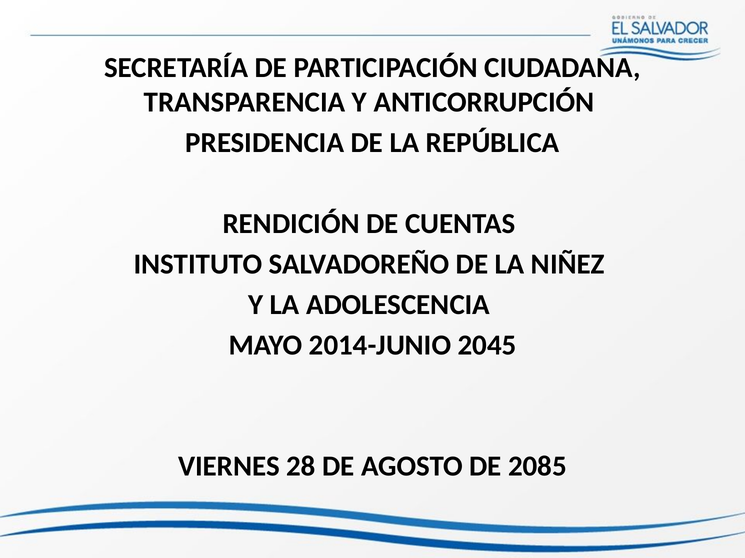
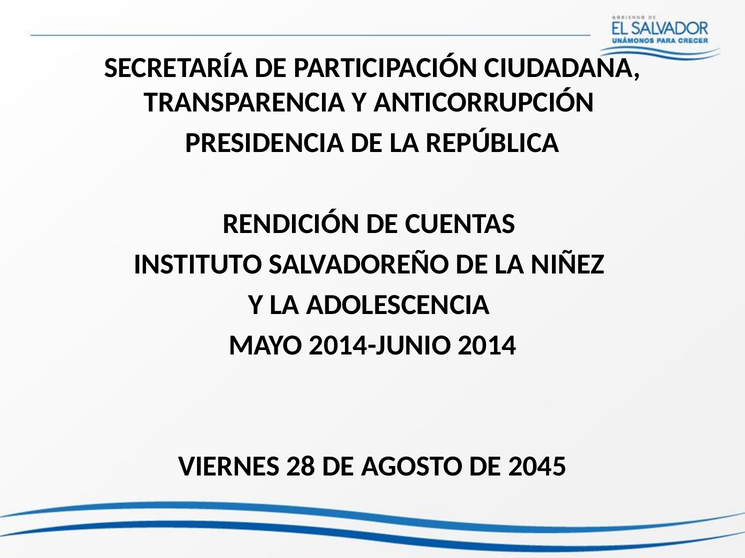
2045: 2045 -> 2014 (487, 346)
2085: 2085 -> 2045 (537, 467)
